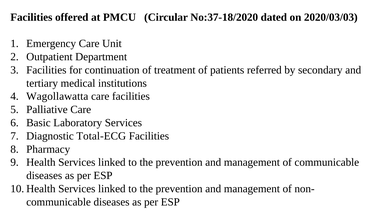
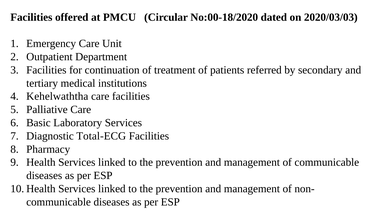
No:37-18/2020: No:37-18/2020 -> No:00-18/2020 (224, 17)
Wagollawatta: Wagollawatta -> Kehelwaththa (57, 96)
